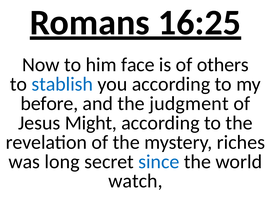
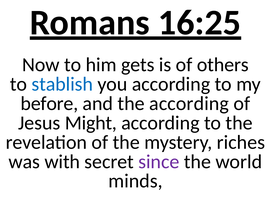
face: face -> gets (138, 65)
the judgment: judgment -> according (189, 104)
long: long -> with (62, 162)
since colour: blue -> purple (159, 162)
watch: watch -> minds (135, 181)
